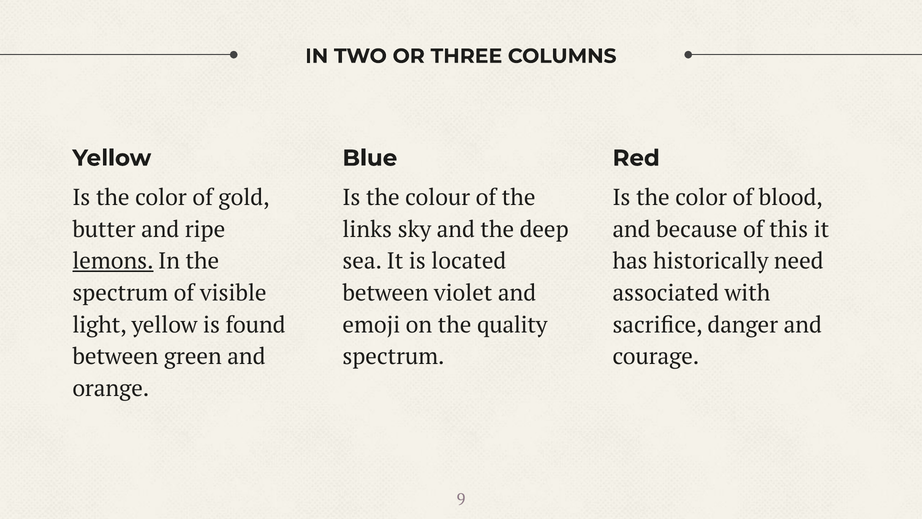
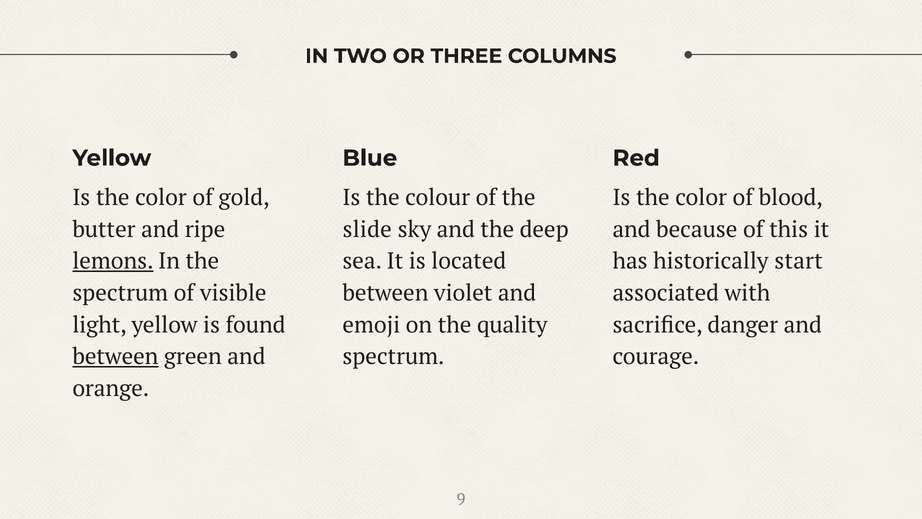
links: links -> slide (367, 229)
need: need -> start (799, 261)
between underline: none -> present (115, 357)
